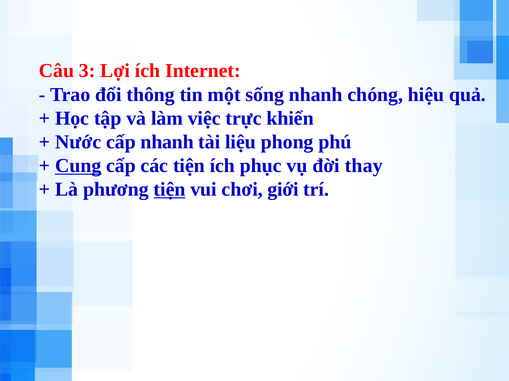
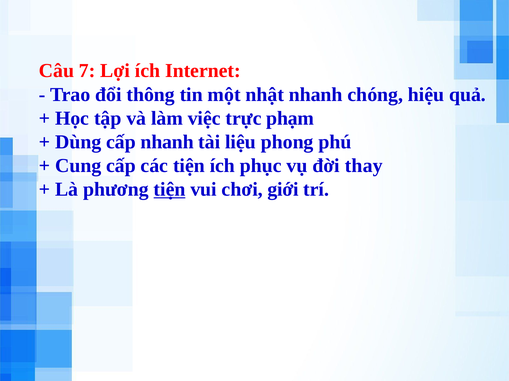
3: 3 -> 7 (87, 71)
sống: sống -> nhật (265, 95)
khiển: khiển -> phạm (290, 118)
Nước: Nước -> Dùng (78, 142)
Cung underline: present -> none (78, 166)
